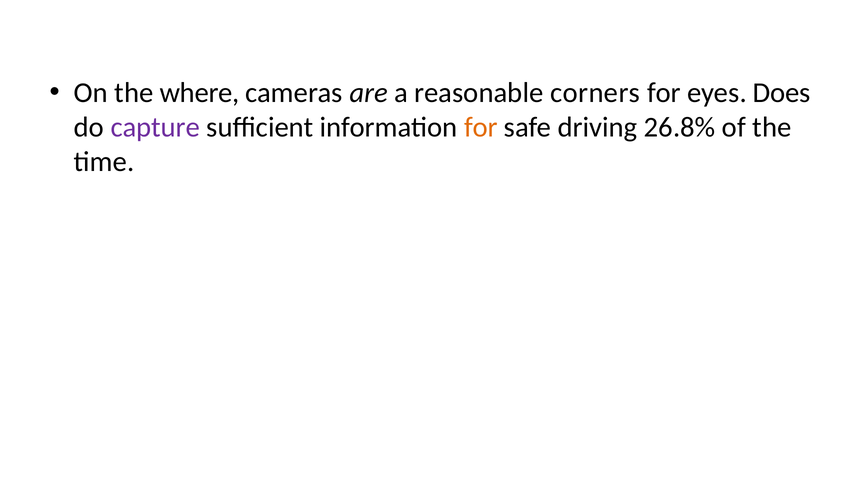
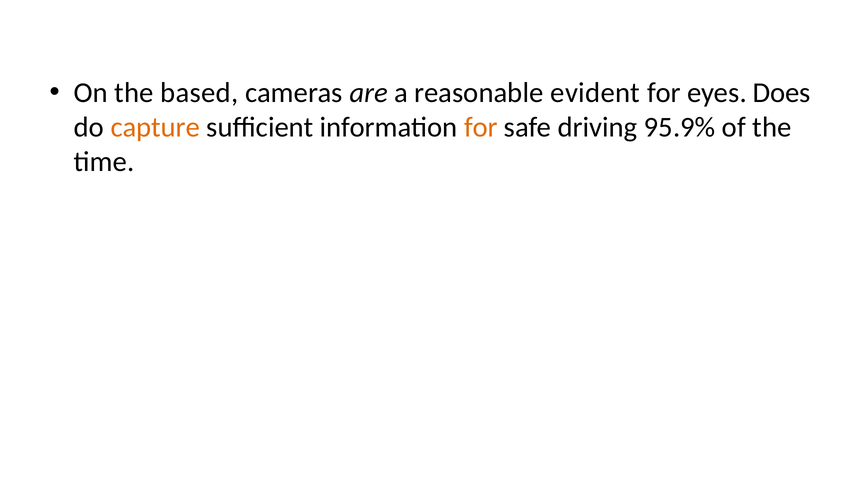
where: where -> based (199, 93)
corners: corners -> evident (595, 93)
capture colour: purple -> orange (155, 127)
26.8%: 26.8% -> 95.9% (680, 127)
